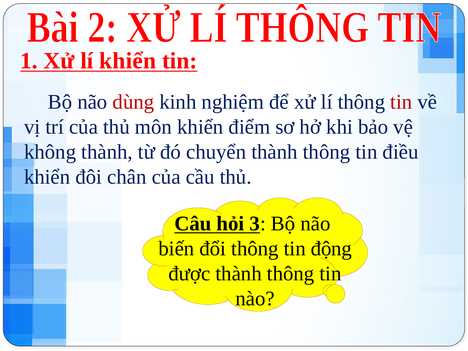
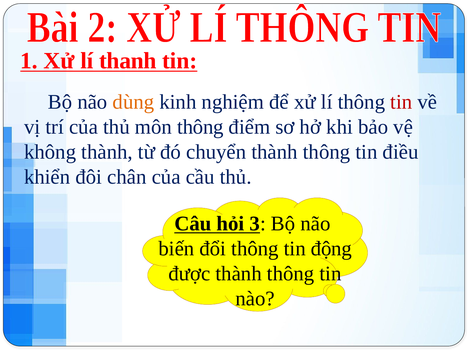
lí khiển: khiển -> thanh (128, 61)
dùng colour: red -> orange (133, 102)
môn khiển: khiển -> thông (200, 127)
